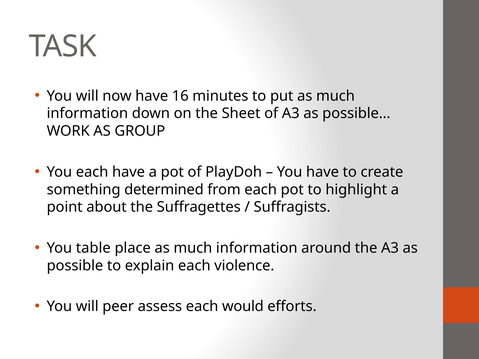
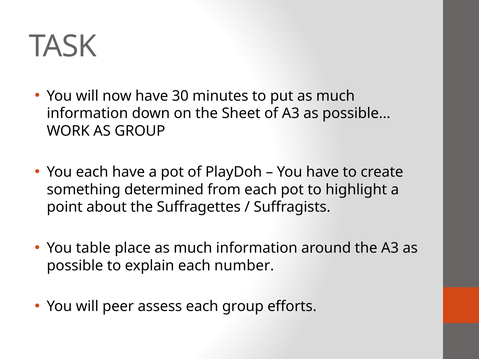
16: 16 -> 30 (180, 96)
violence: violence -> number (244, 266)
each would: would -> group (243, 307)
